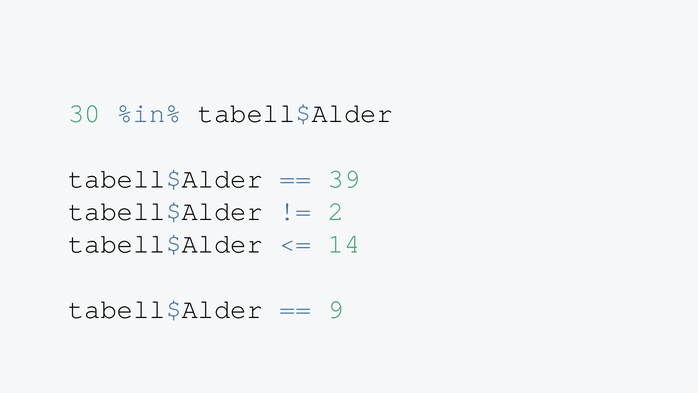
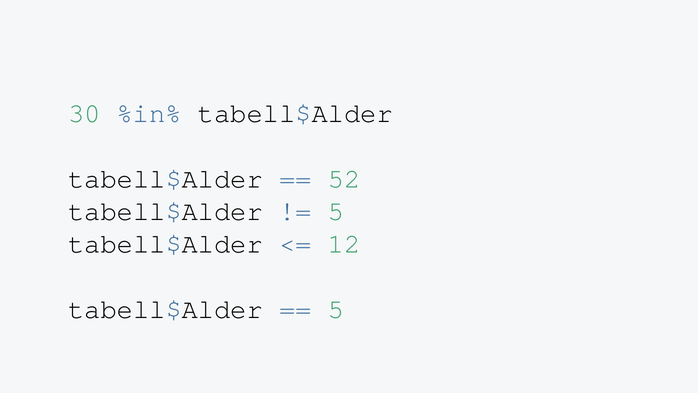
39: 39 -> 52 (344, 178)
2: 2 -> 5 (336, 211)
14: 14 -> 12 (344, 244)
9: 9 -> 5 (336, 309)
